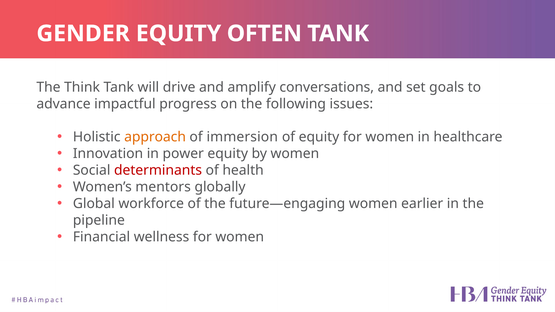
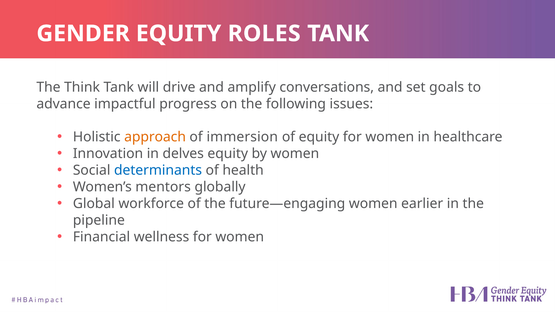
OFTEN: OFTEN -> ROLES (264, 34)
power: power -> delves (183, 154)
determinants colour: red -> blue (158, 170)
